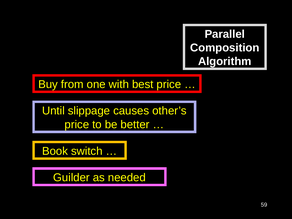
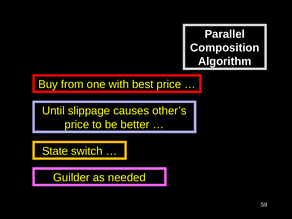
Book: Book -> State (55, 151)
